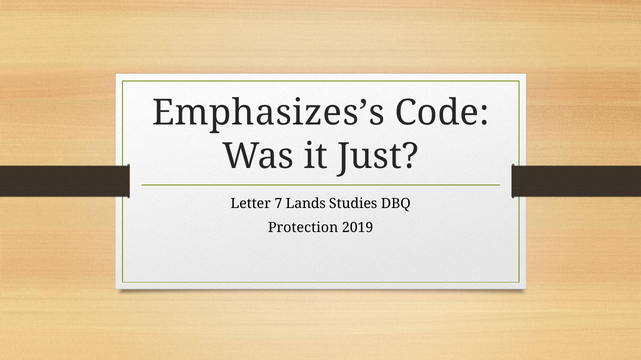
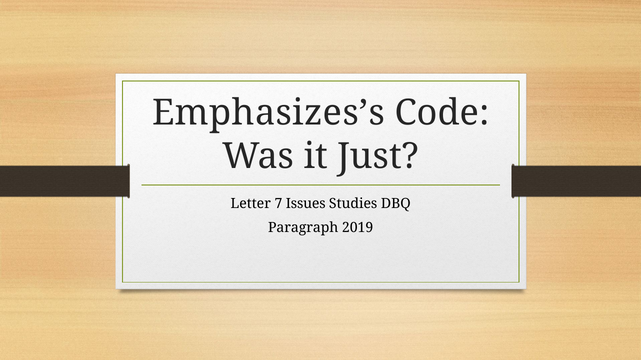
Lands: Lands -> Issues (306, 204)
Protection: Protection -> Paragraph (303, 228)
